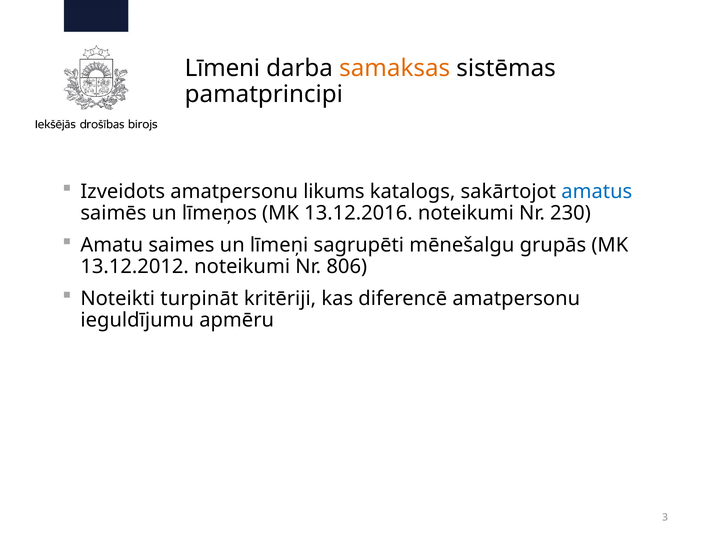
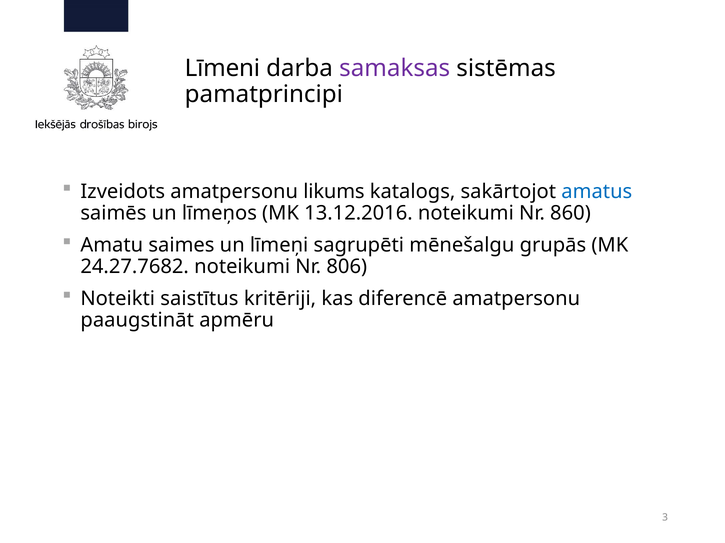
samaksas colour: orange -> purple (395, 68)
230: 230 -> 860 (570, 213)
13.12.2012: 13.12.2012 -> 24.27.7682 (135, 267)
turpināt: turpināt -> saistītus (199, 299)
ieguldījumu: ieguldījumu -> paaugstināt (137, 321)
